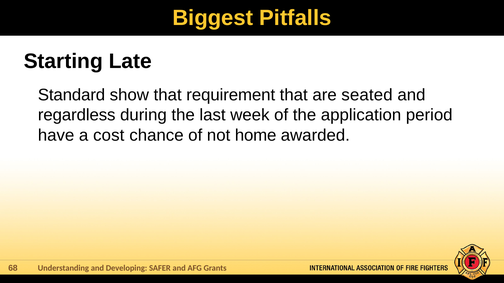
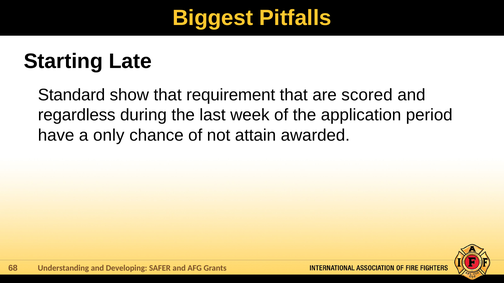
seated: seated -> scored (367, 95)
cost: cost -> only (109, 135)
home: home -> attain (256, 135)
